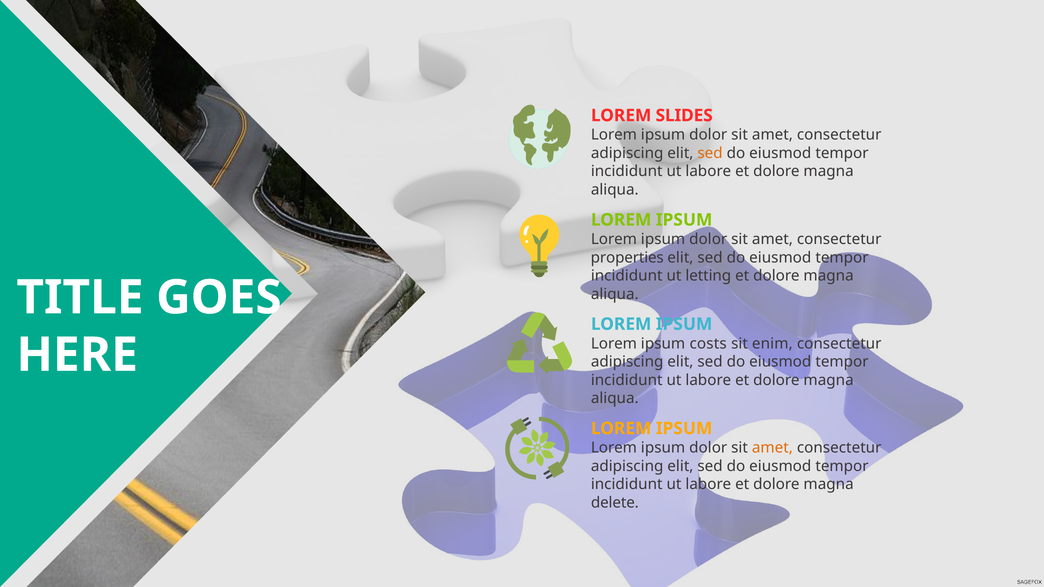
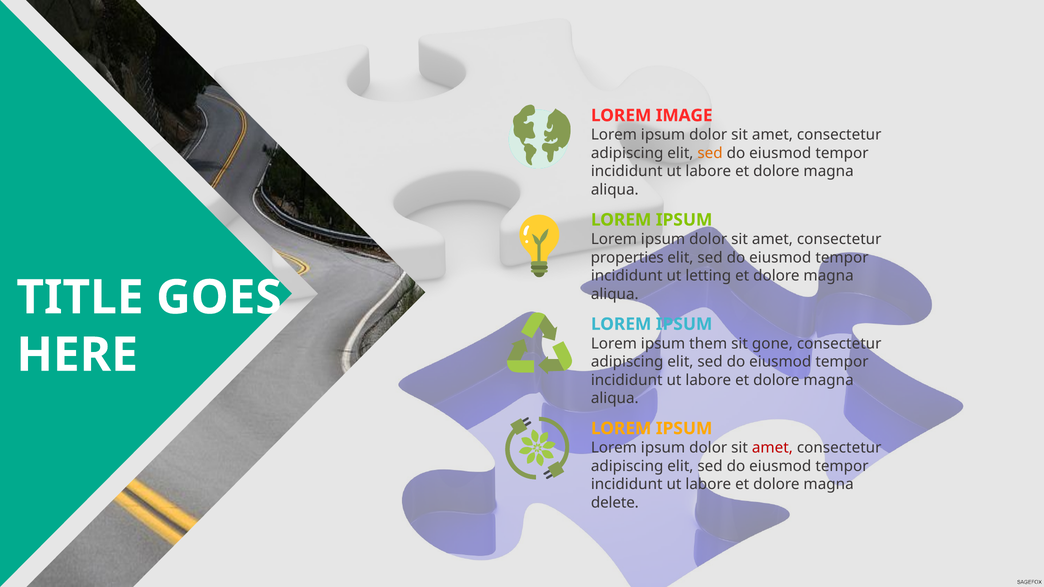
SLIDES: SLIDES -> IMAGE (684, 116)
costs: costs -> them (708, 344)
enim: enim -> gone (772, 344)
amet colour: orange -> red (772, 448)
